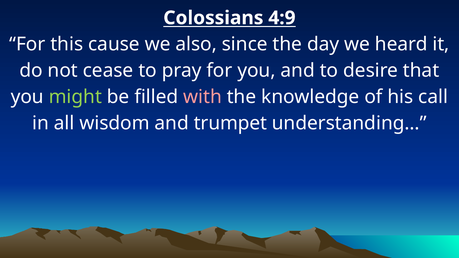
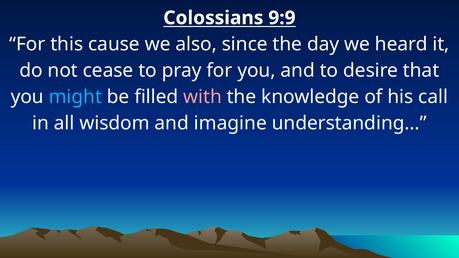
4:9: 4:9 -> 9:9 (282, 18)
might colour: light green -> light blue (75, 97)
trumpet: trumpet -> imagine (230, 123)
